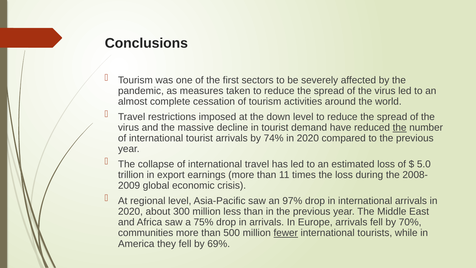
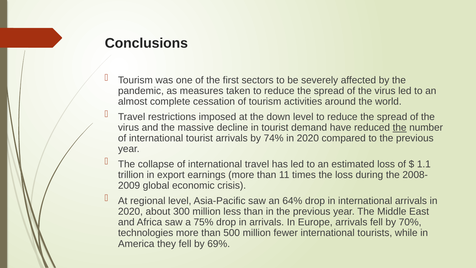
5.0: 5.0 -> 1.1 (424, 164)
97%: 97% -> 64% (292, 201)
communities: communities -> technologies (146, 233)
fewer underline: present -> none (286, 233)
